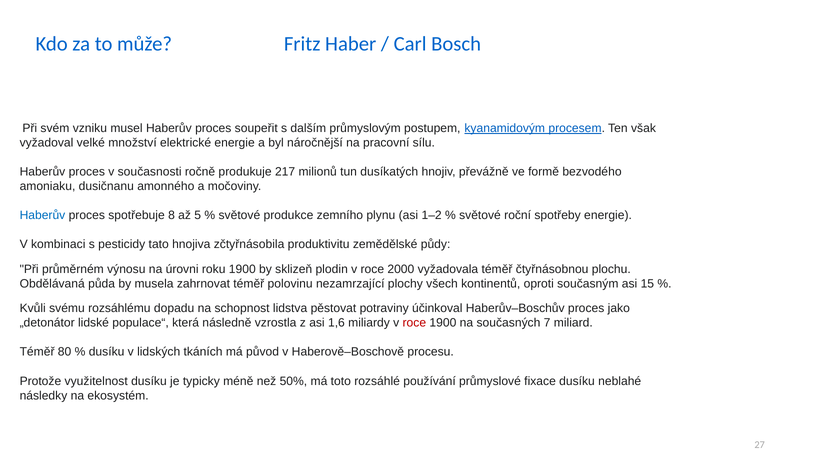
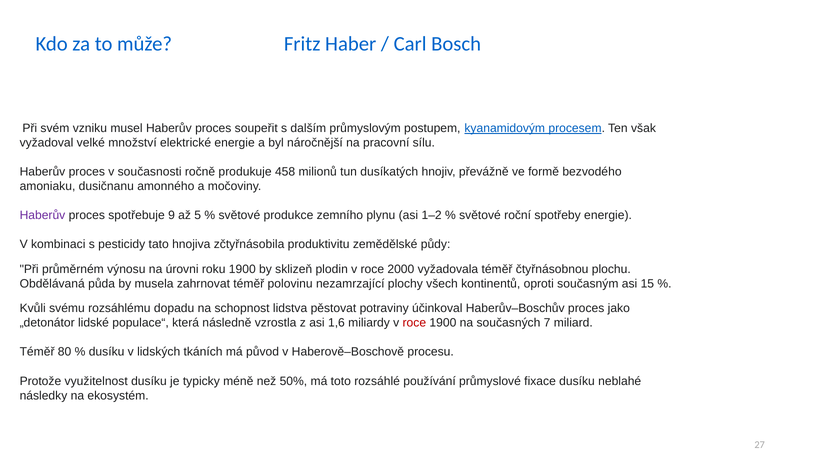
217: 217 -> 458 (285, 172)
Haberův colour: blue -> purple (42, 215)
8: 8 -> 9 (171, 215)
